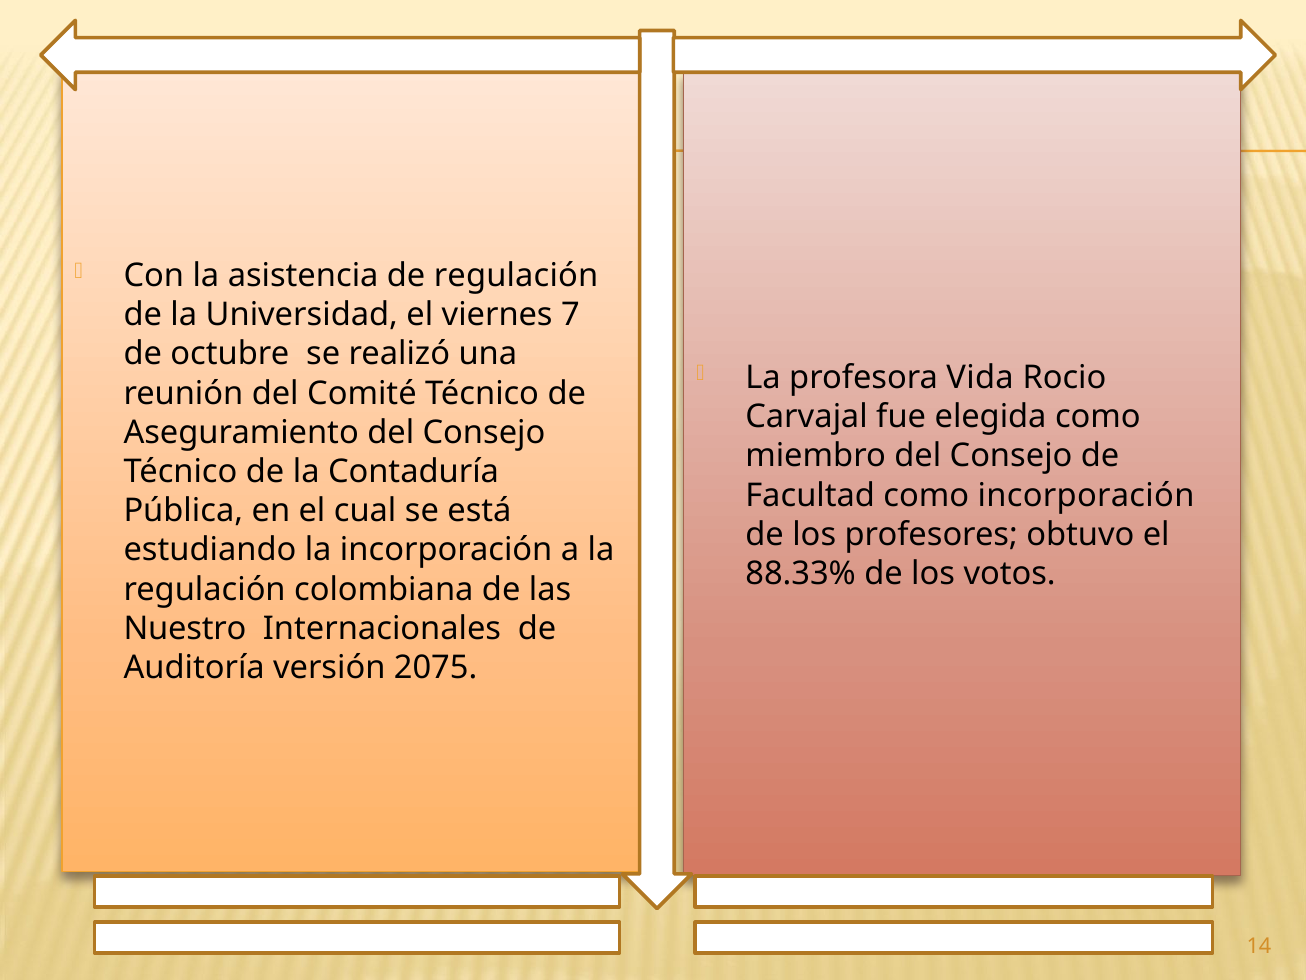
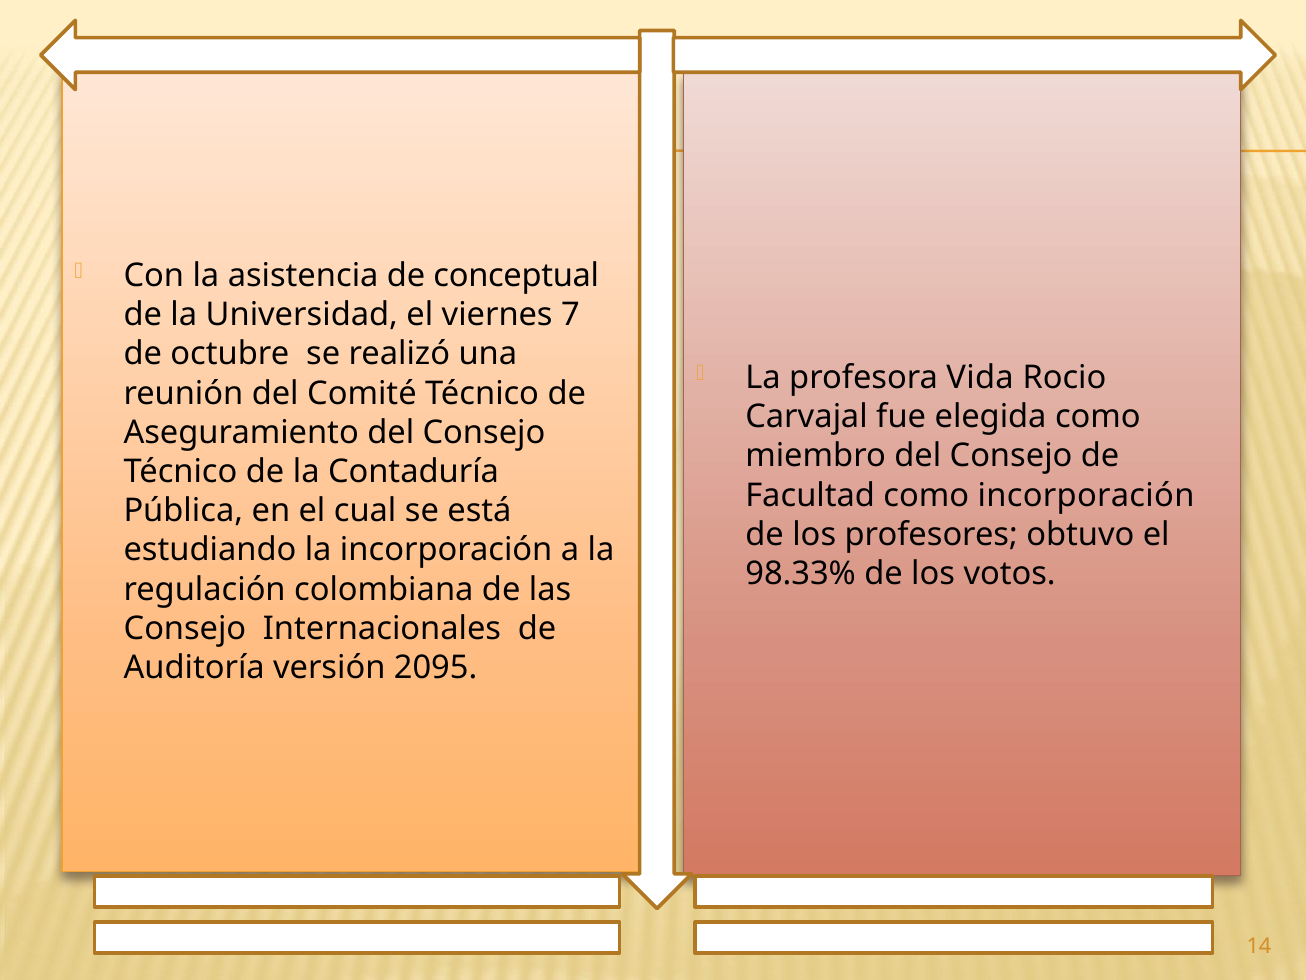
de regulación: regulación -> conceptual (516, 276)
88.33%: 88.33% -> 98.33% (801, 573)
Nuestro: Nuestro -> Consejo (185, 628)
2075: 2075 -> 2095 (436, 667)
